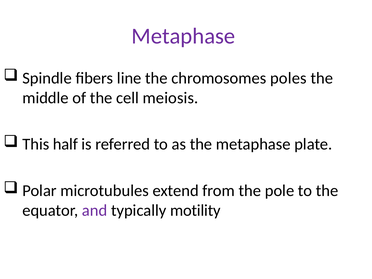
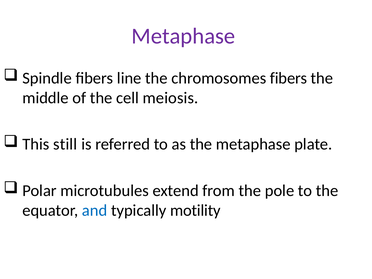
chromosomes poles: poles -> fibers (289, 78)
half: half -> still (65, 144)
and colour: purple -> blue (95, 210)
